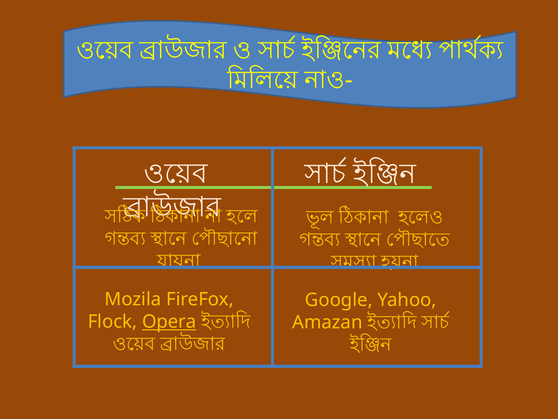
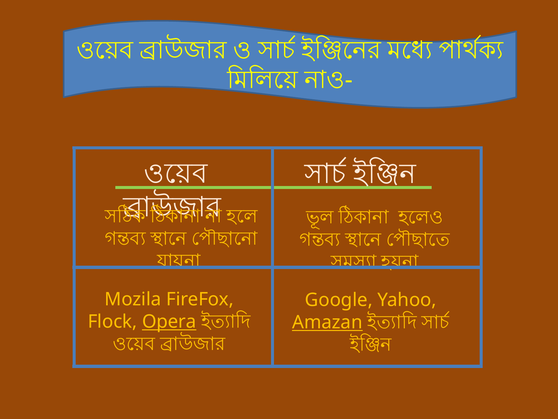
Amazan underline: none -> present (327, 322)
